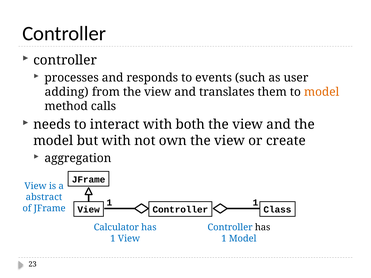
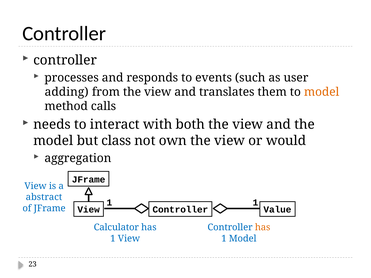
but with: with -> class (116, 141)
create: create -> would (286, 141)
Class: Class -> Value (277, 210)
has colour: black -> orange (263, 228)
